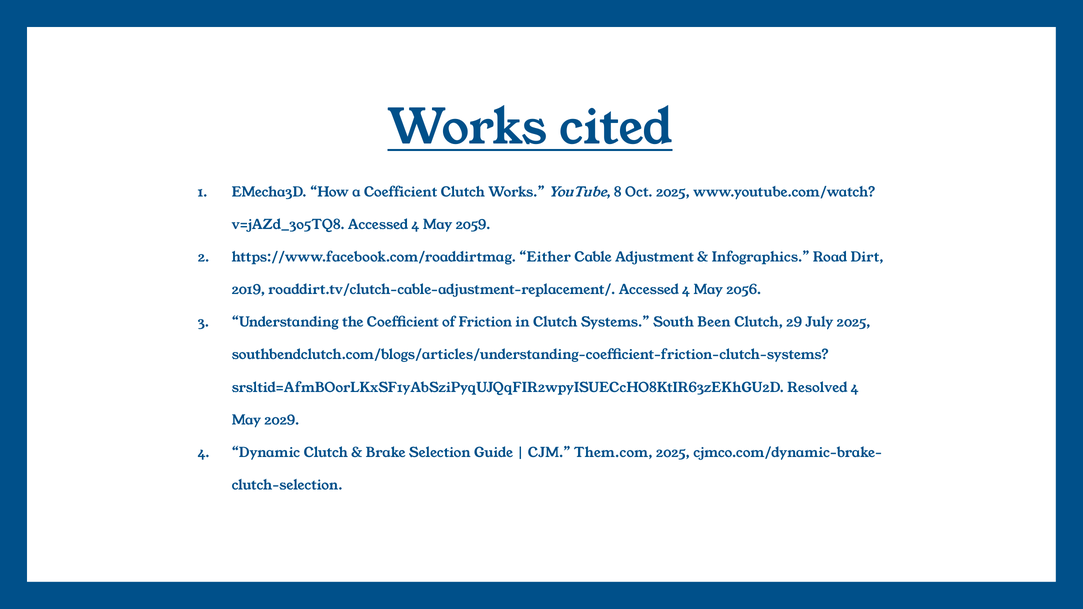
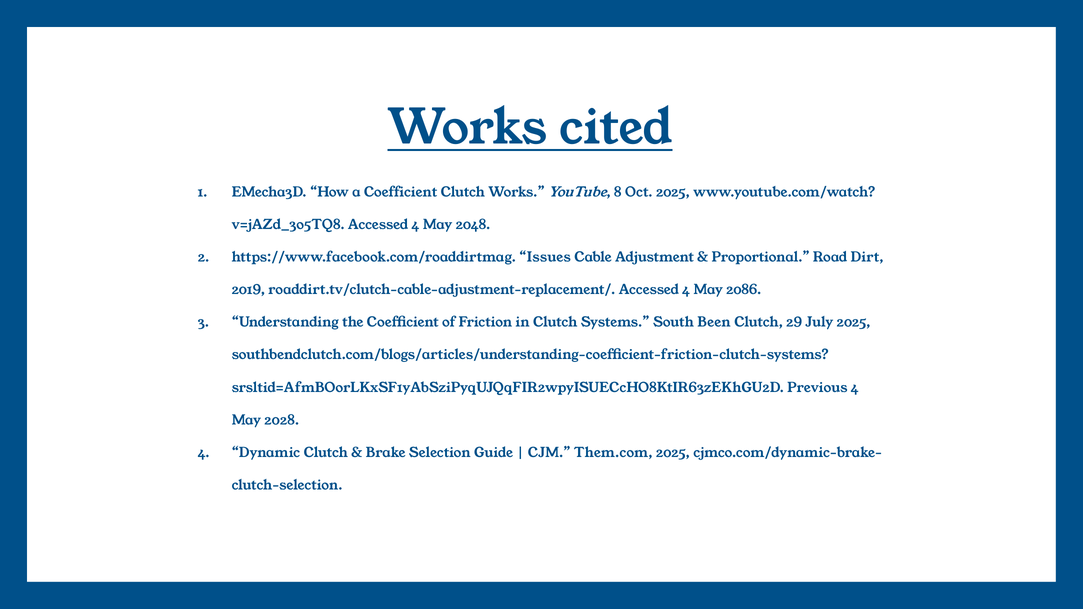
2059: 2059 -> 2048 (473, 225)
Either: Either -> Issues (545, 257)
Infographics: Infographics -> Proportional (761, 257)
2056: 2056 -> 2086 (744, 290)
Resolved: Resolved -> Previous (817, 388)
2029: 2029 -> 2028 (282, 420)
